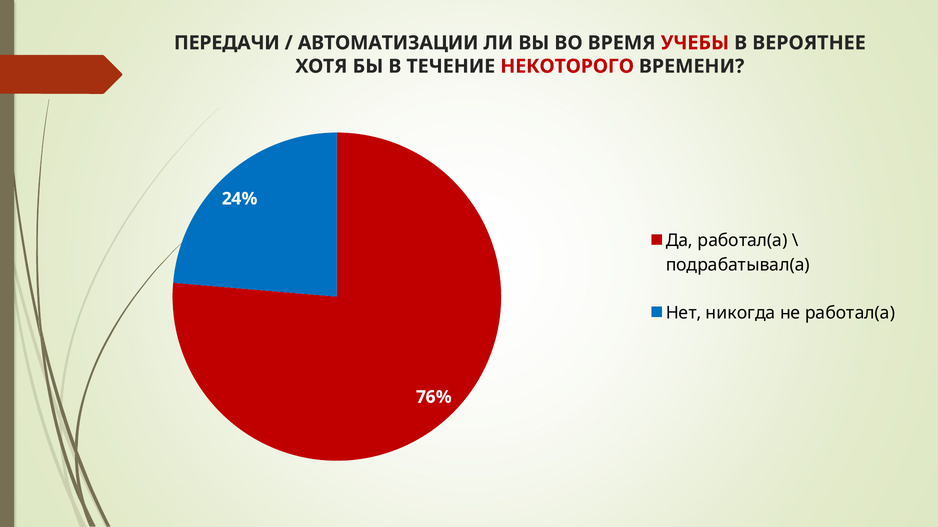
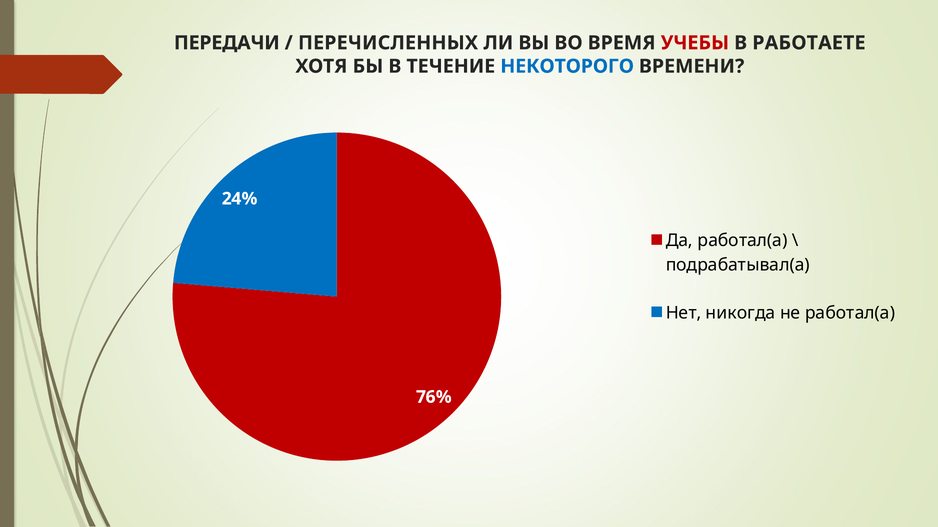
АВТОМАТИЗАЦИИ: АВТОМАТИЗАЦИИ -> ПЕРЕЧИСЛЕННЫХ (388, 43)
ВЕРОЯТНЕЕ: ВЕРОЯТНЕЕ -> РАБОТАЕТЕ (809, 43)
НЕКОТОРОГО colour: red -> blue (567, 66)
